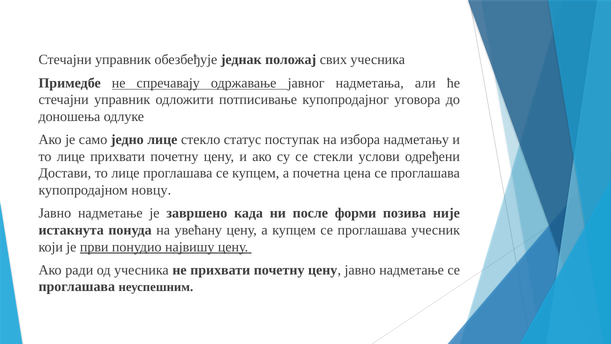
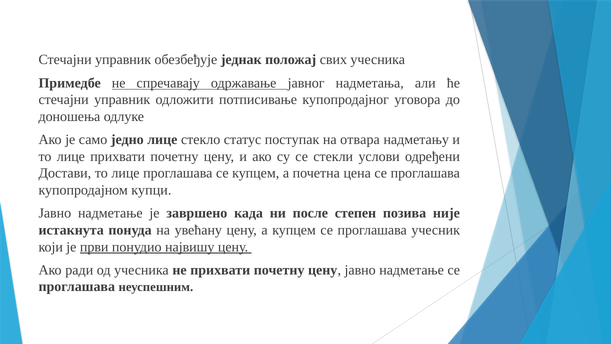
избора: избора -> отвара (360, 140)
новцу: новцу -> купци (151, 190)
форми: форми -> степен (355, 213)
